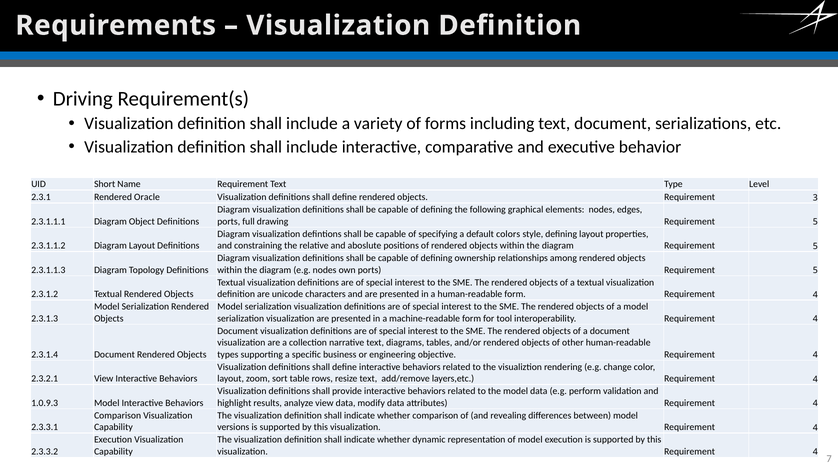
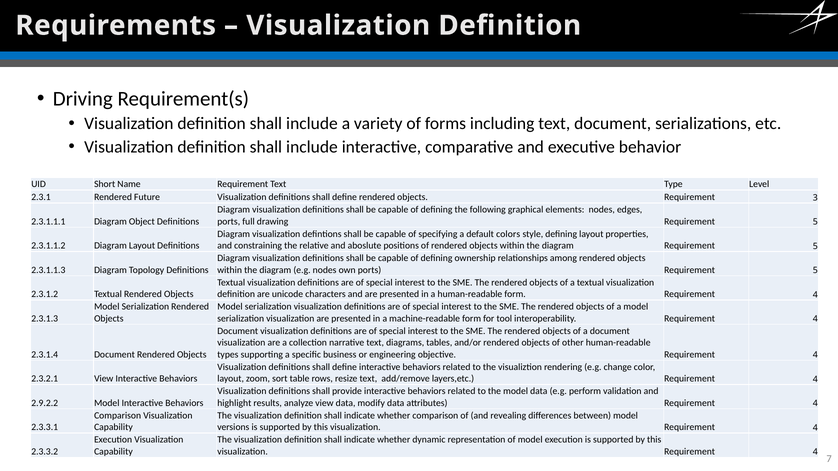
Oracle: Oracle -> Future (147, 197)
1.0.9.3: 1.0.9.3 -> 2.9.2.2 (45, 403)
